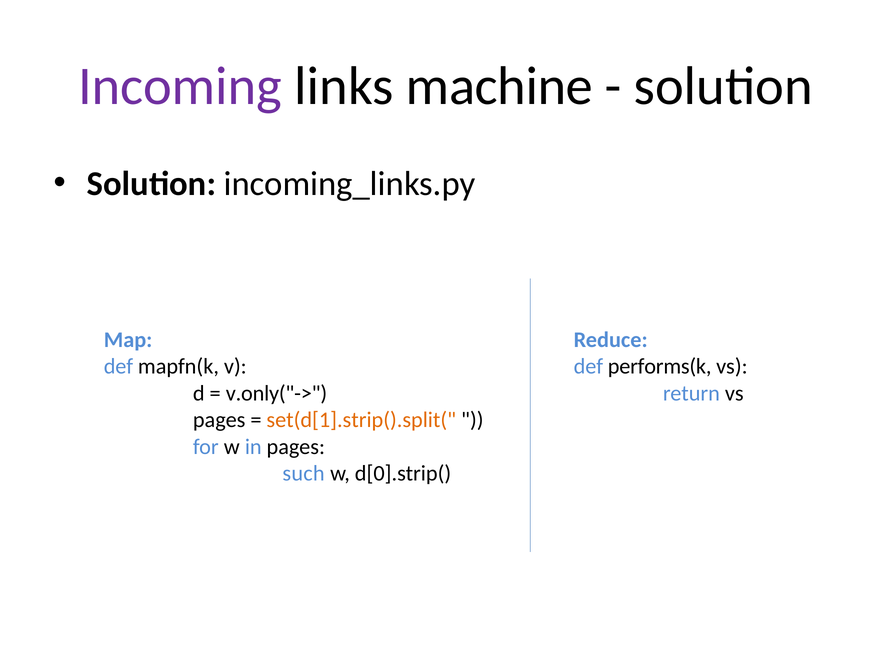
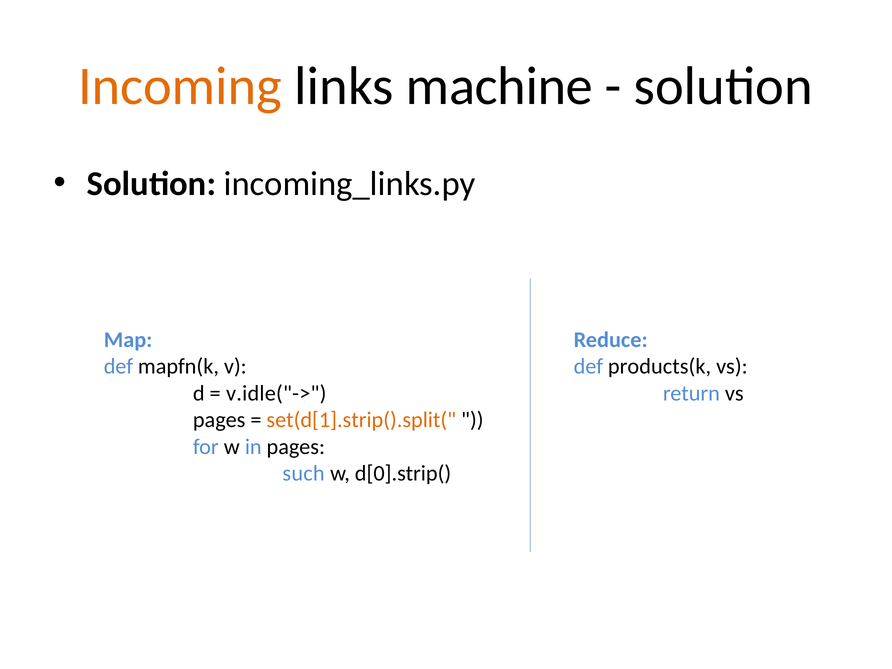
Incoming colour: purple -> orange (180, 86)
performs(k: performs(k -> products(k (660, 367)
v.only("->: v.only("-> -> v.idle("-> (276, 393)
